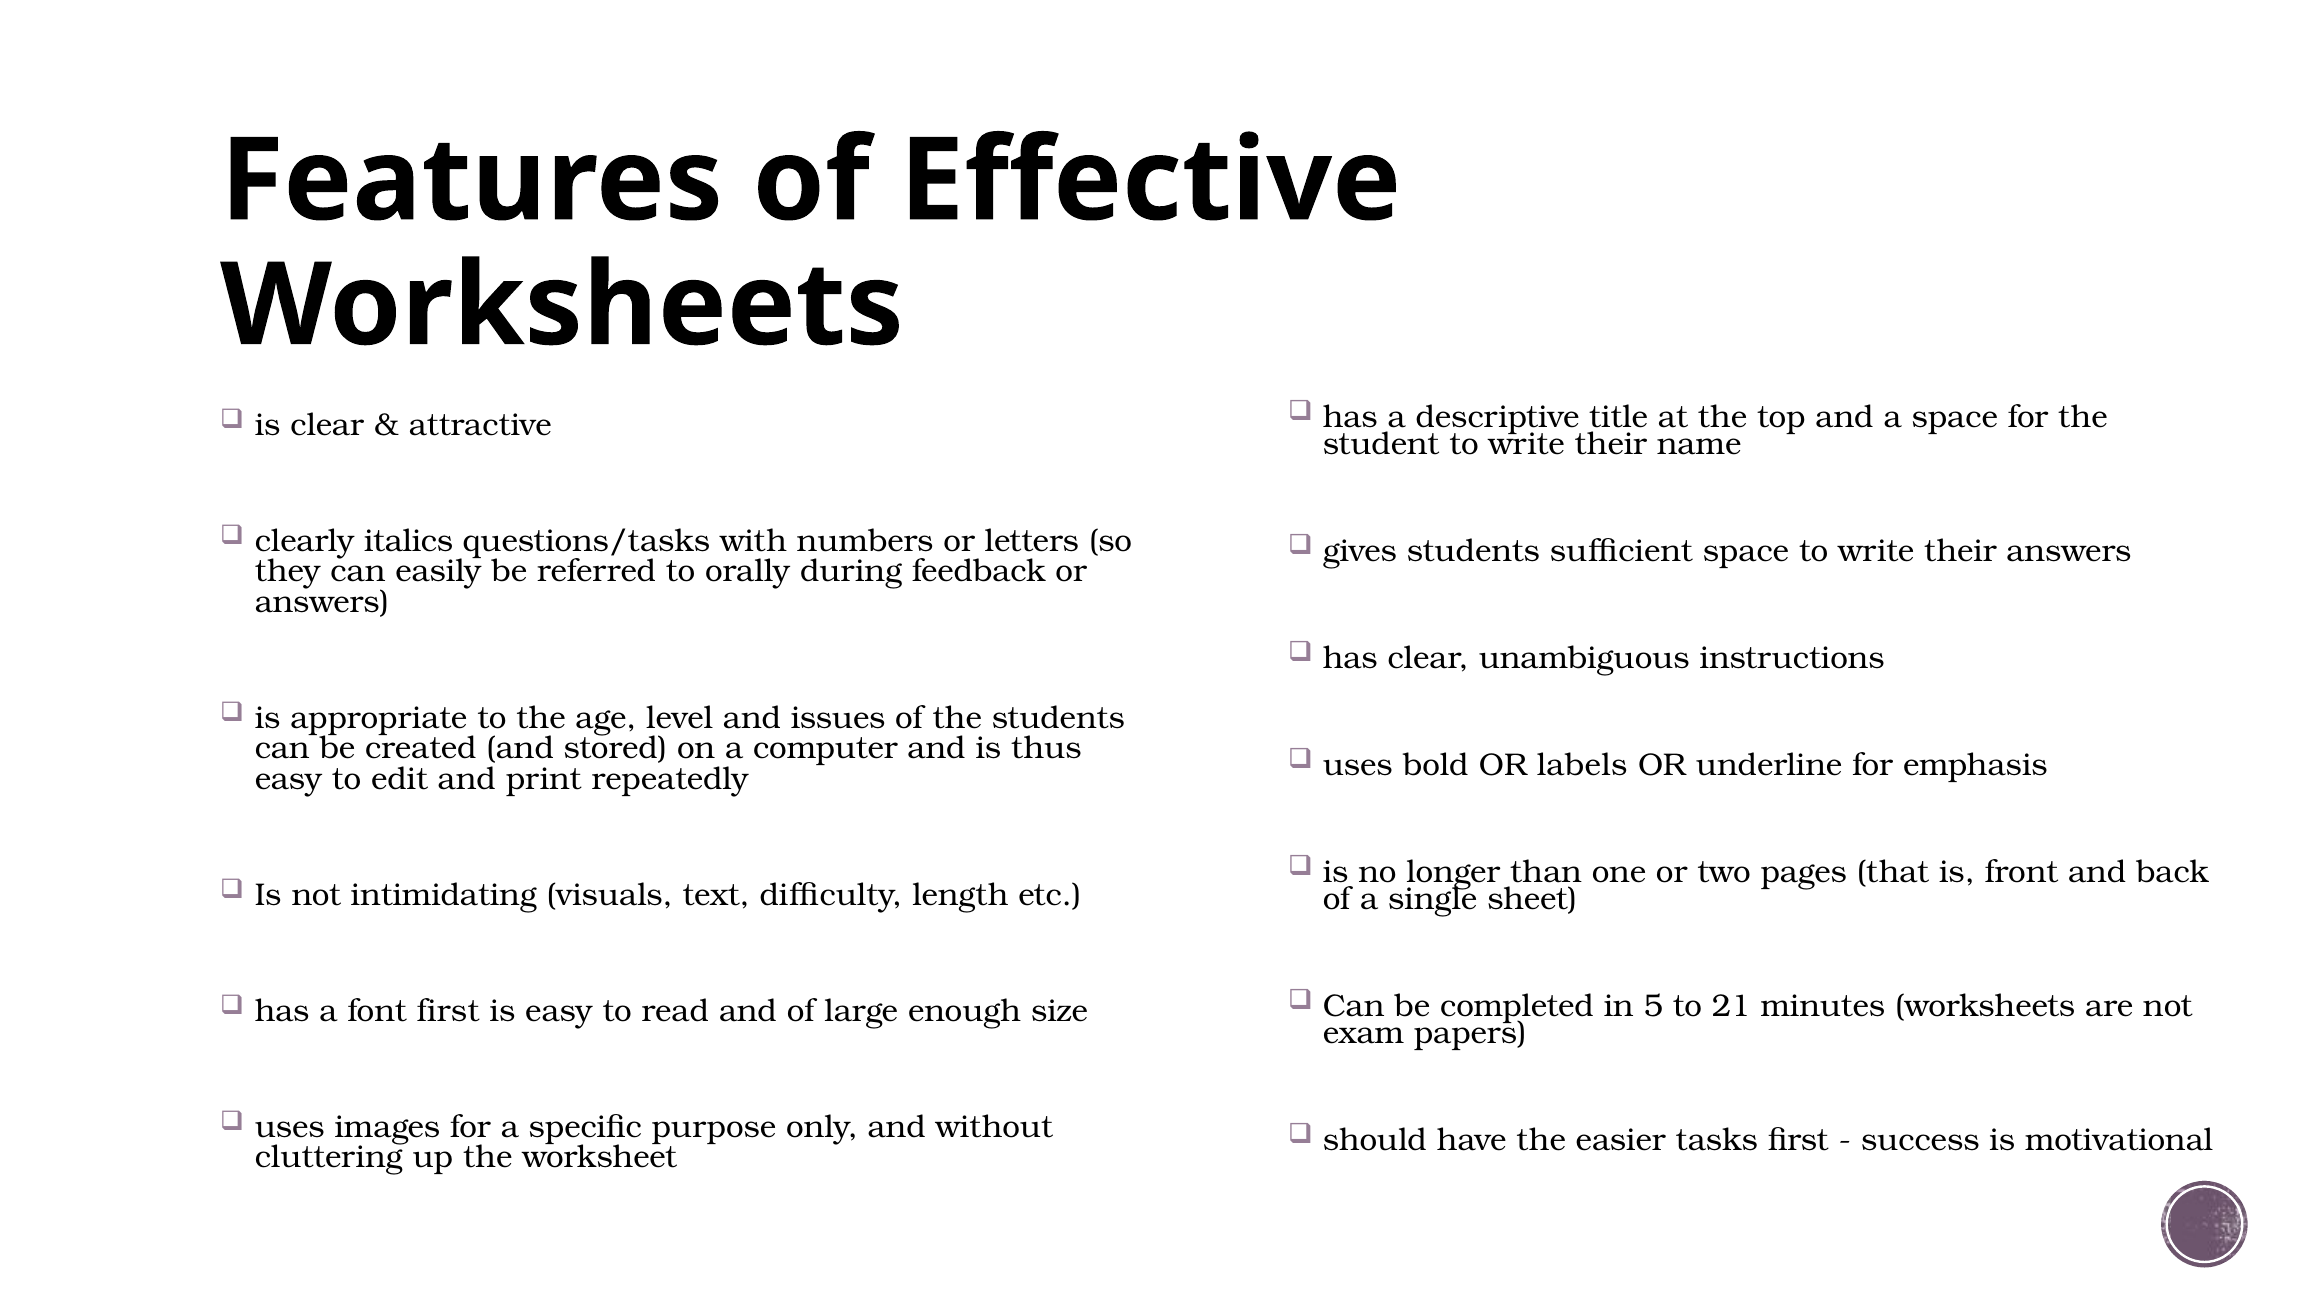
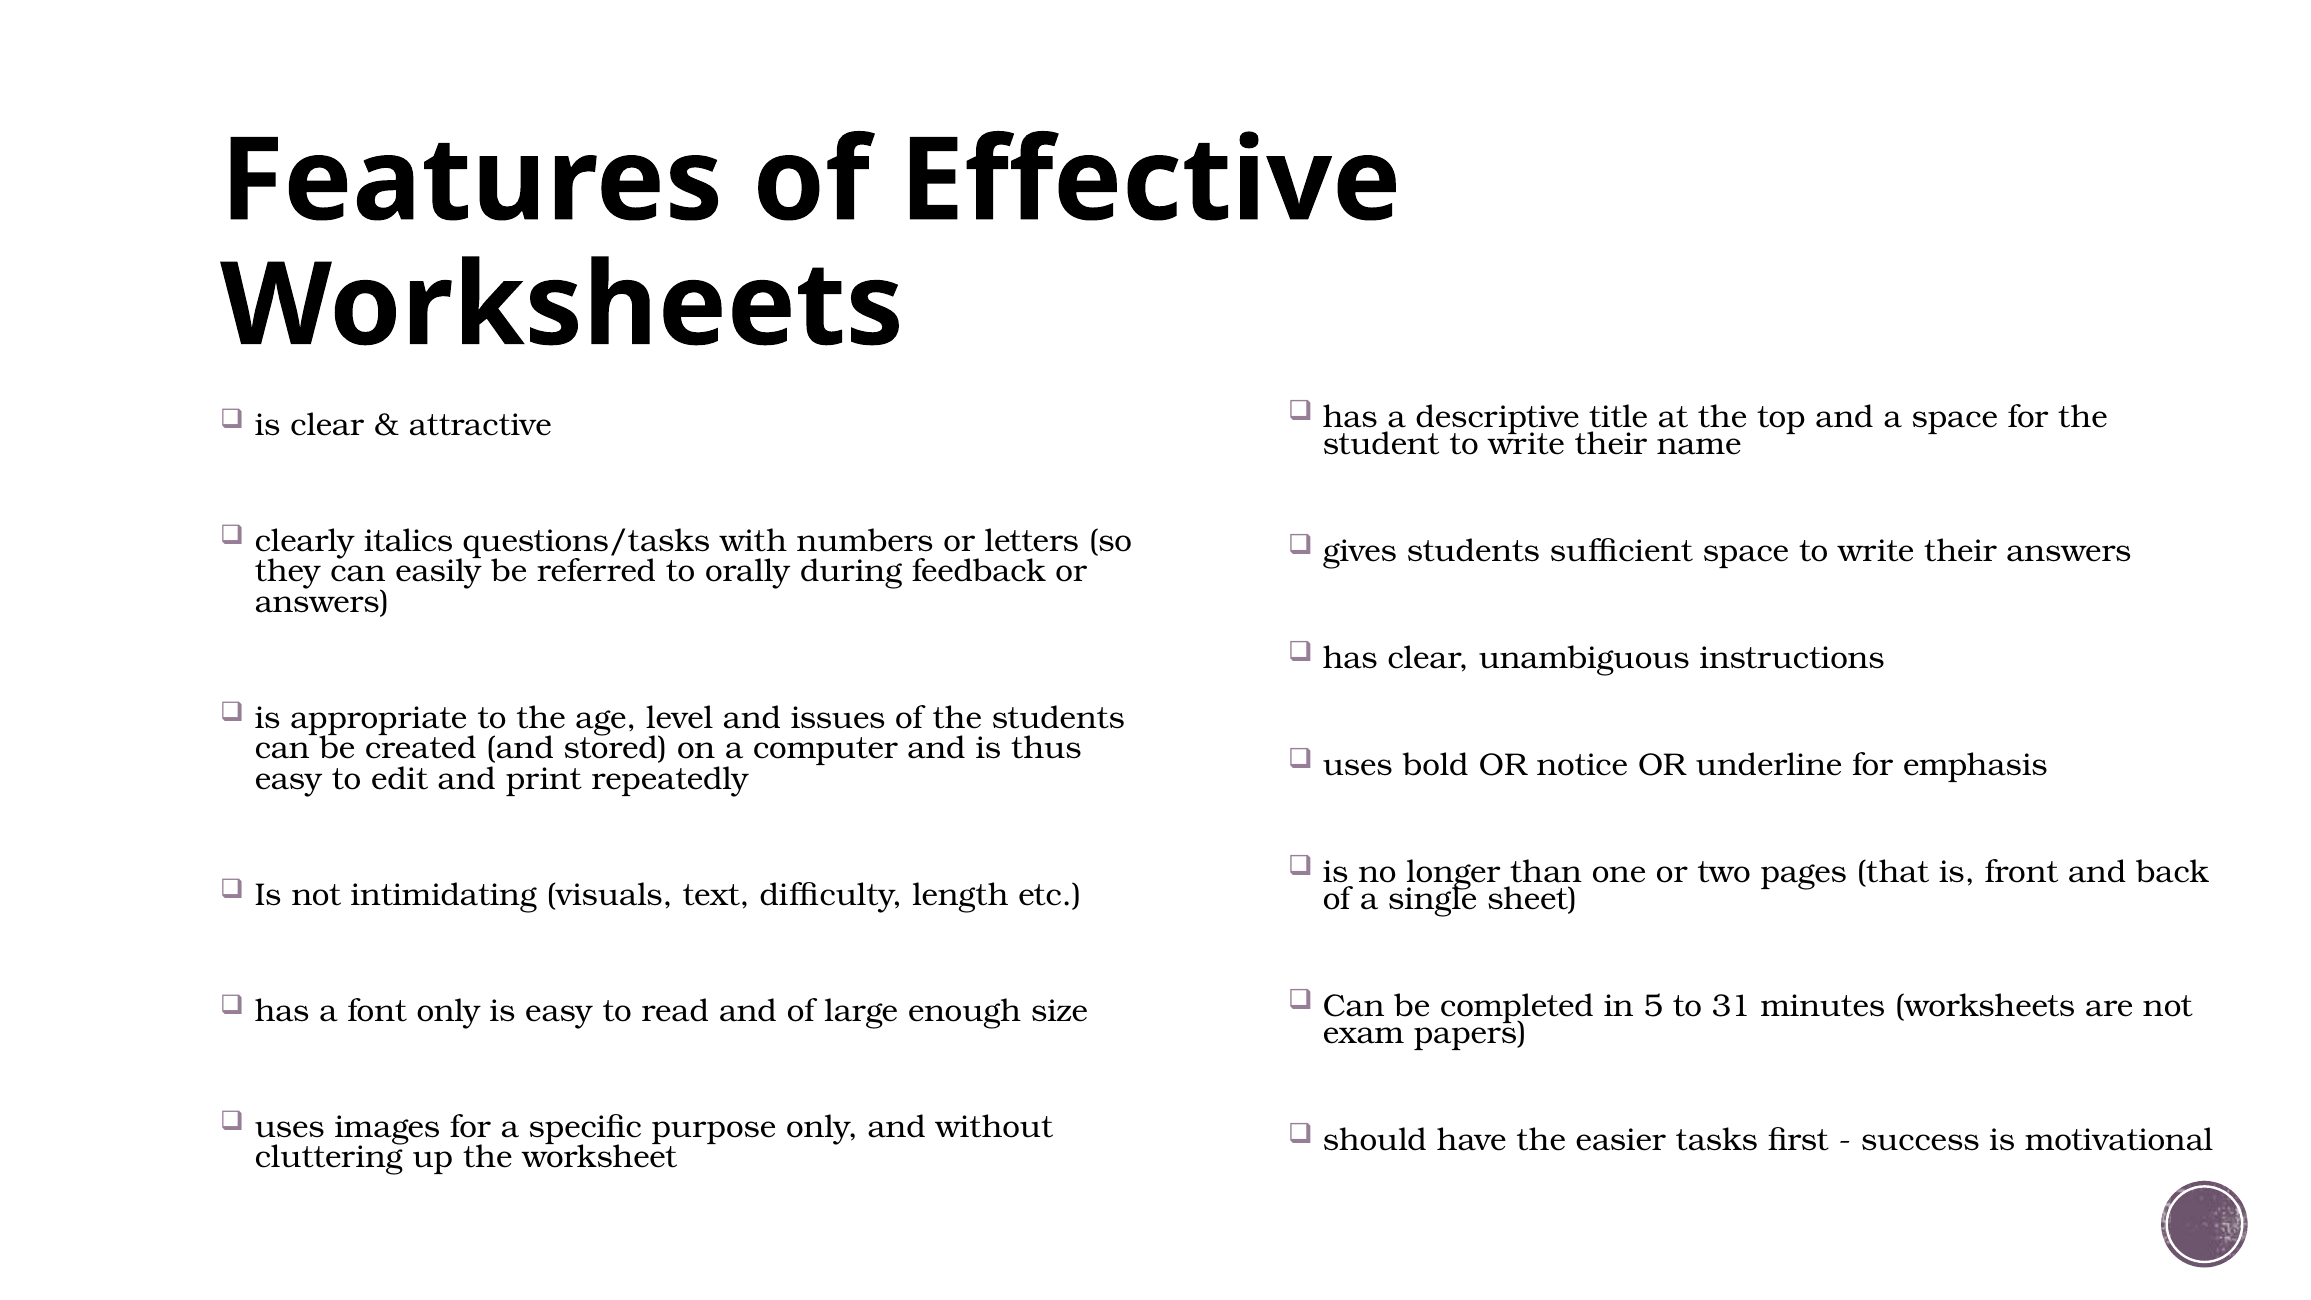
labels: labels -> notice (1582, 765)
21: 21 -> 31 (1731, 1006)
font first: first -> only (448, 1011)
